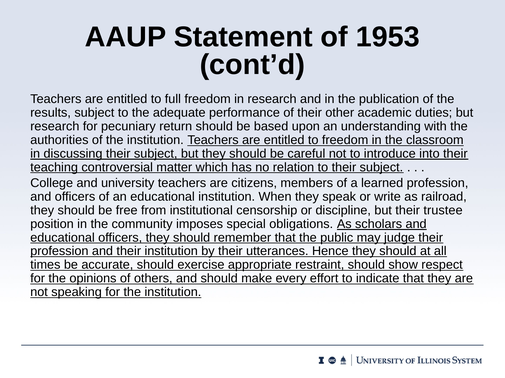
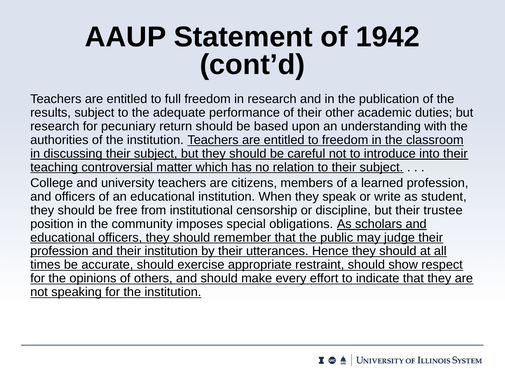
1953: 1953 -> 1942 (388, 37)
railroad: railroad -> student (444, 197)
